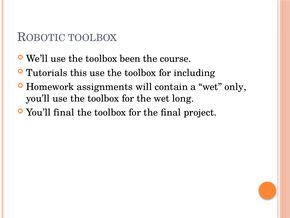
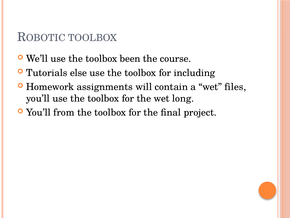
this: this -> else (78, 73)
only: only -> files (235, 87)
You’ll final: final -> from (64, 112)
